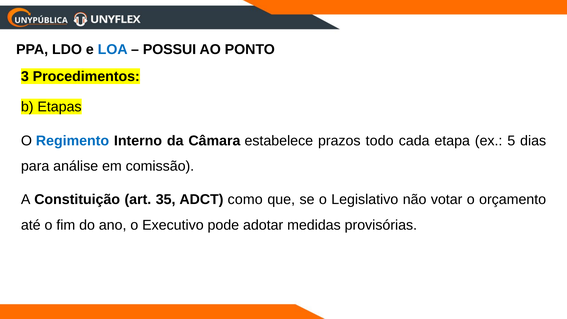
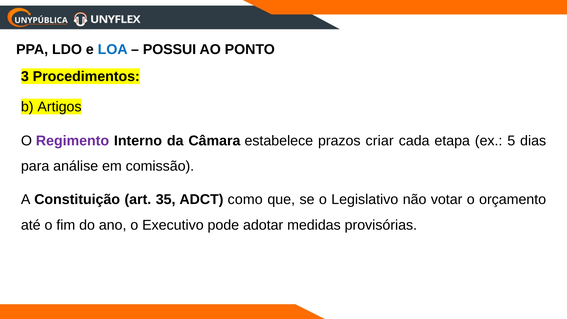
Etapas: Etapas -> Artigos (60, 107)
Regimento colour: blue -> purple (73, 141)
todo: todo -> criar (380, 141)
